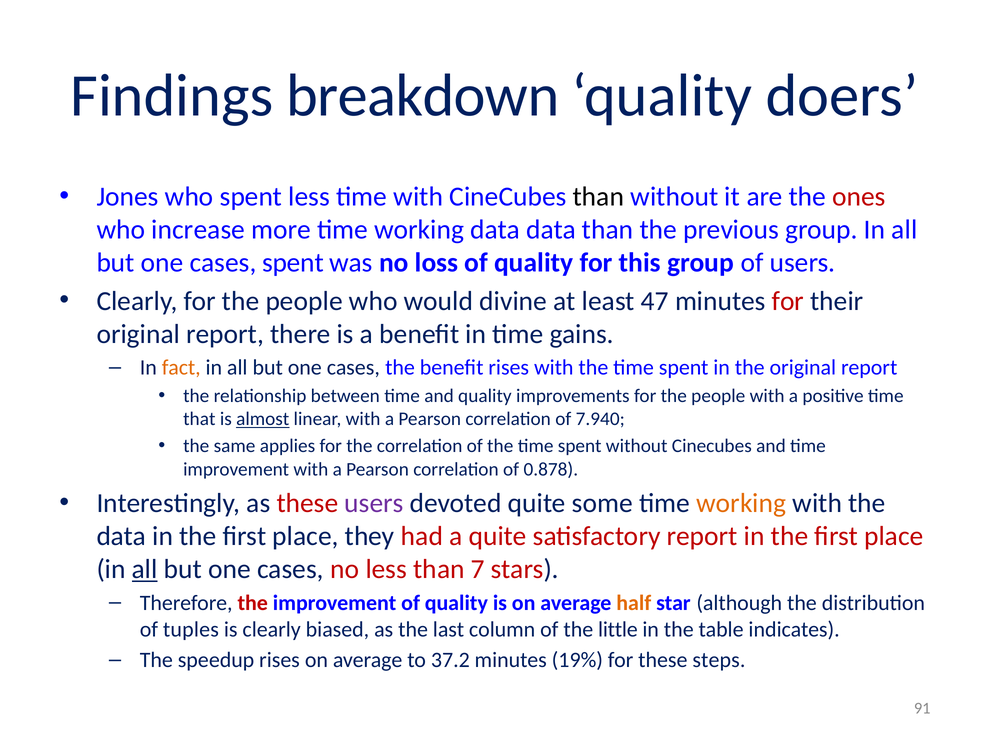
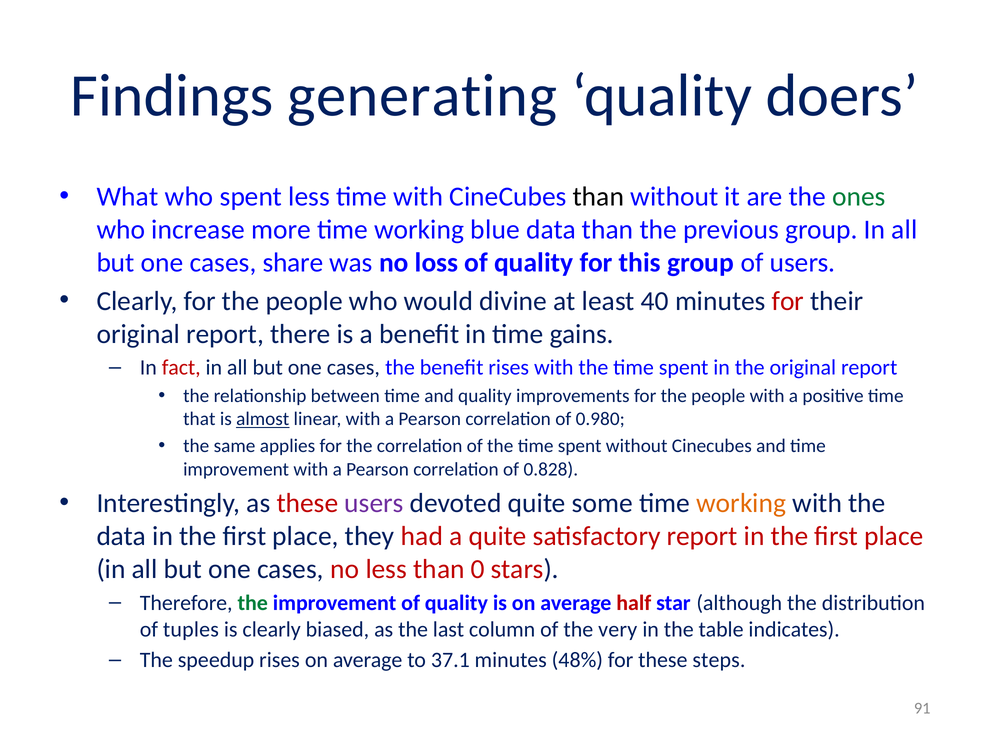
breakdown: breakdown -> generating (422, 96)
Jones: Jones -> What (127, 197)
ones colour: red -> green (859, 197)
working data: data -> blue (495, 230)
cases spent: spent -> share (293, 263)
47: 47 -> 40 (655, 301)
fact colour: orange -> red (181, 368)
7.940: 7.940 -> 0.980 (600, 419)
0.878: 0.878 -> 0.828 (551, 470)
all underline: present -> none (145, 570)
7: 7 -> 0 (478, 570)
the colour: red -> green (253, 603)
half colour: orange -> red (634, 603)
little: little -> very (618, 630)
37.2: 37.2 -> 37.1 (450, 661)
19%: 19% -> 48% (577, 661)
